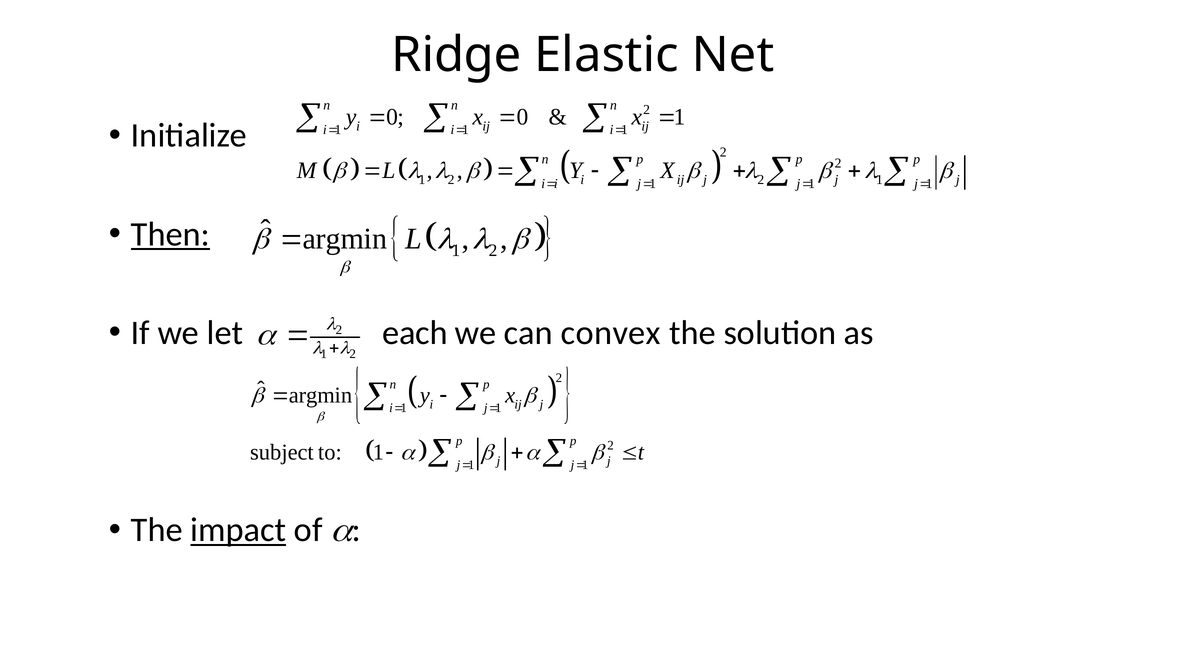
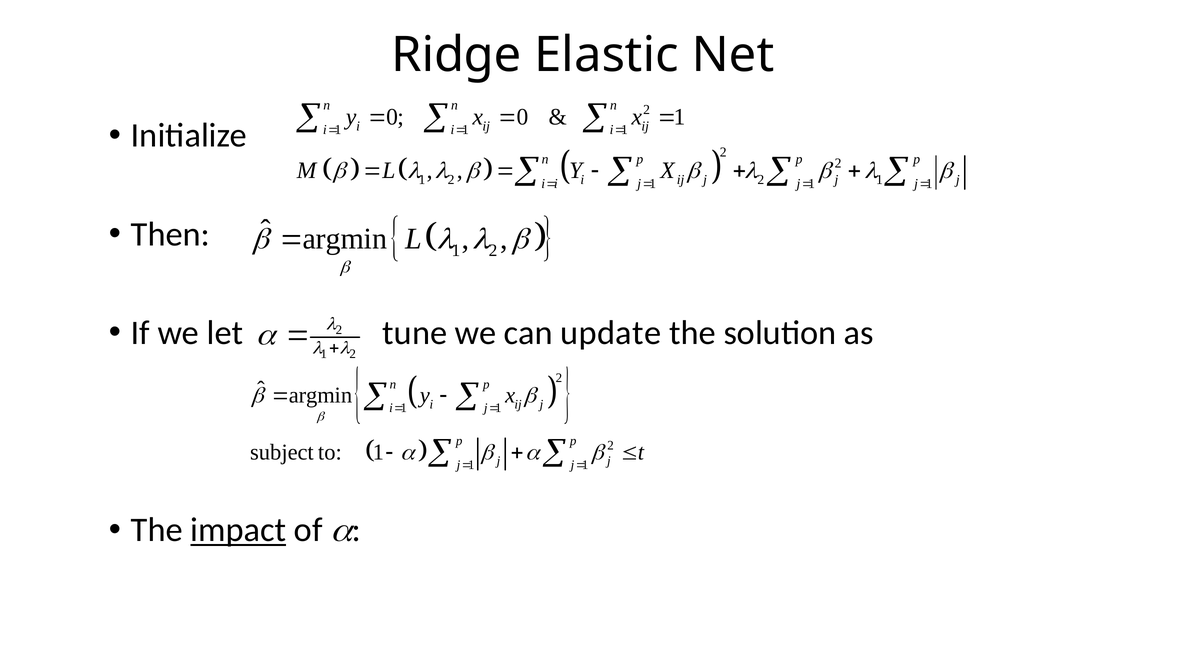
Then underline: present -> none (170, 234)
each: each -> tune (415, 333)
convex: convex -> update (611, 333)
